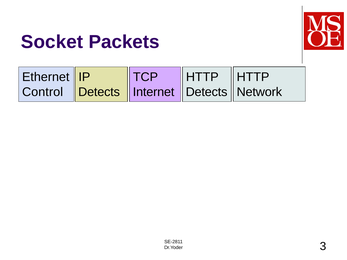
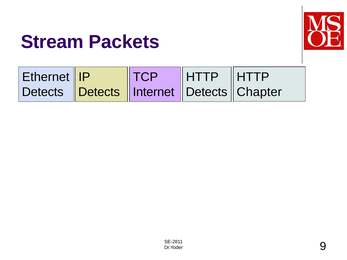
Socket: Socket -> Stream (52, 42)
Network: Network -> Chapter (259, 92)
Control: Control -> Detects (43, 92)
3: 3 -> 9 (323, 247)
